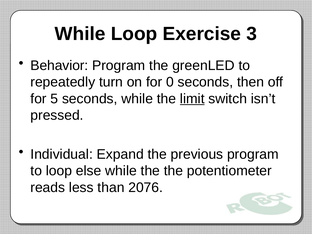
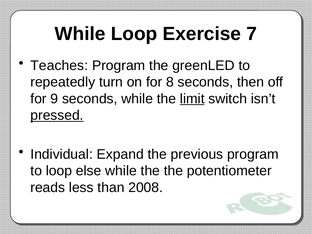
3: 3 -> 7 (252, 34)
Behavior: Behavior -> Teaches (59, 65)
0: 0 -> 8 (170, 82)
5: 5 -> 9 (54, 99)
pressed underline: none -> present (57, 115)
2076: 2076 -> 2008 (146, 188)
